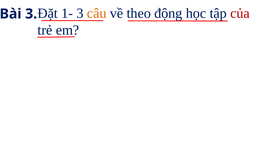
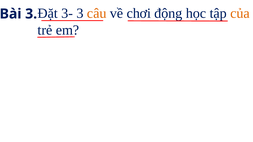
1-: 1- -> 3- (67, 13)
theo: theo -> chơi (139, 13)
của colour: red -> orange (240, 13)
